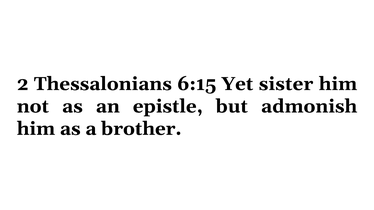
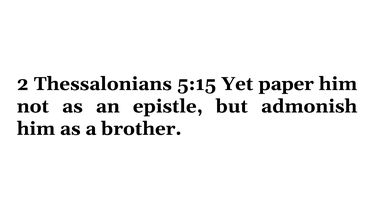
6:15: 6:15 -> 5:15 (197, 84)
sister: sister -> paper (286, 84)
